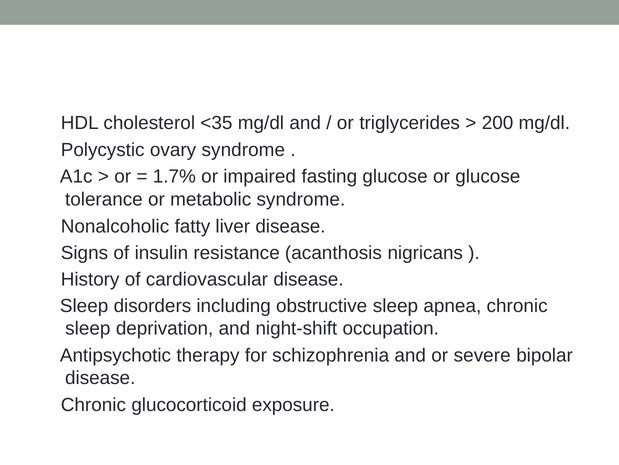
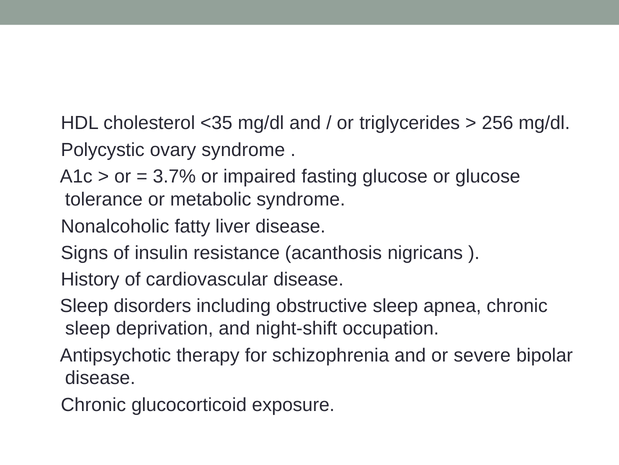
200: 200 -> 256 (498, 123)
1.7%: 1.7% -> 3.7% (174, 176)
